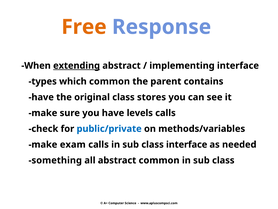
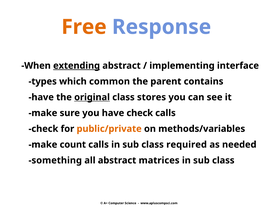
original underline: none -> present (92, 97)
have levels: levels -> check (140, 113)
public/private colour: blue -> orange (109, 128)
exam: exam -> count (73, 144)
class interface: interface -> required (187, 144)
abstract common: common -> matrices (159, 160)
